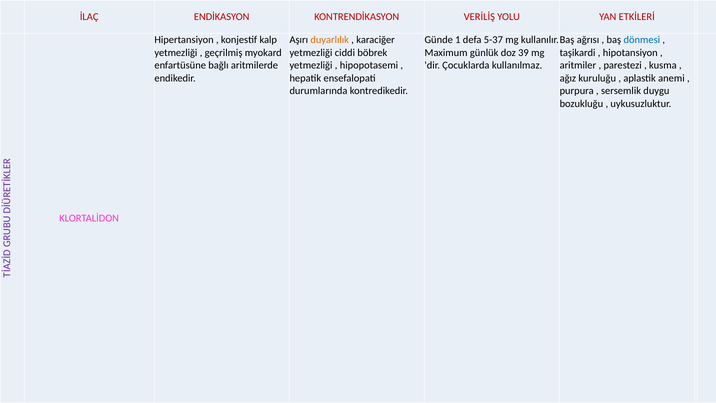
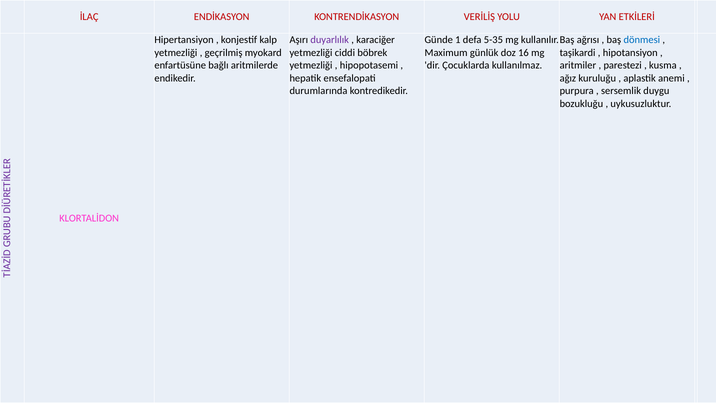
duyarlılık colour: orange -> purple (330, 40)
5-37: 5-37 -> 5-35 (493, 40)
39: 39 -> 16 (523, 53)
